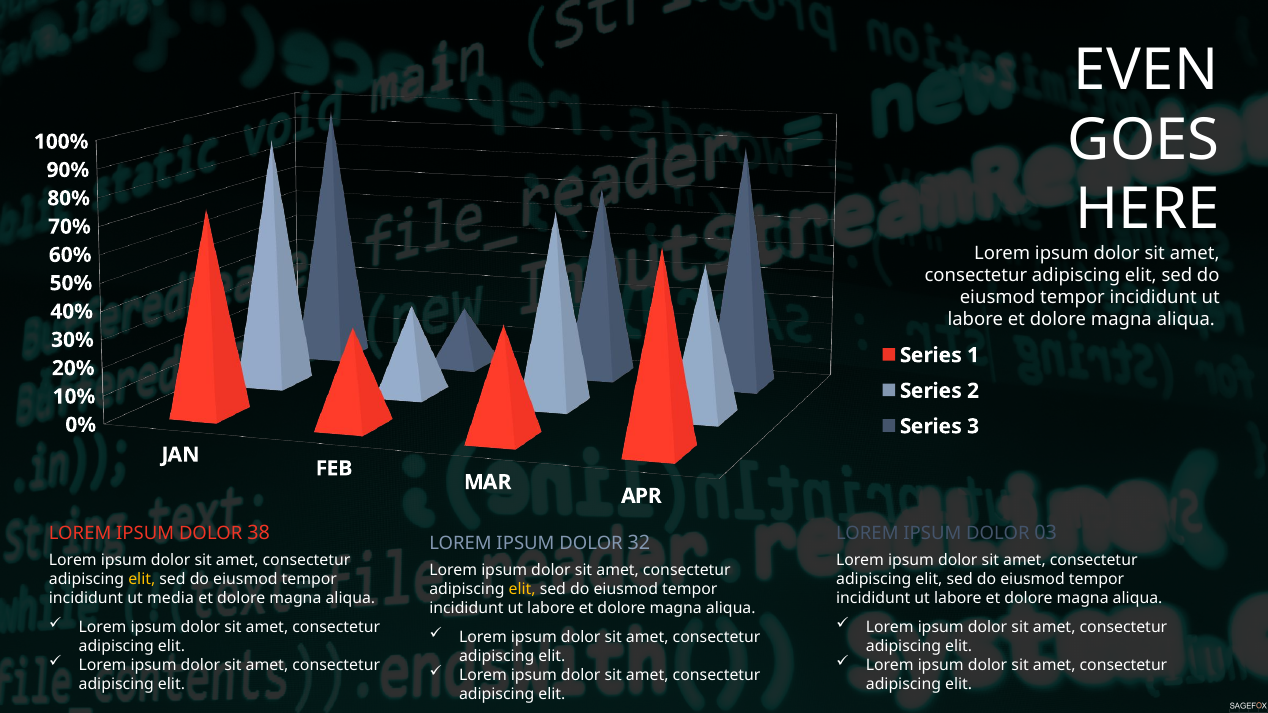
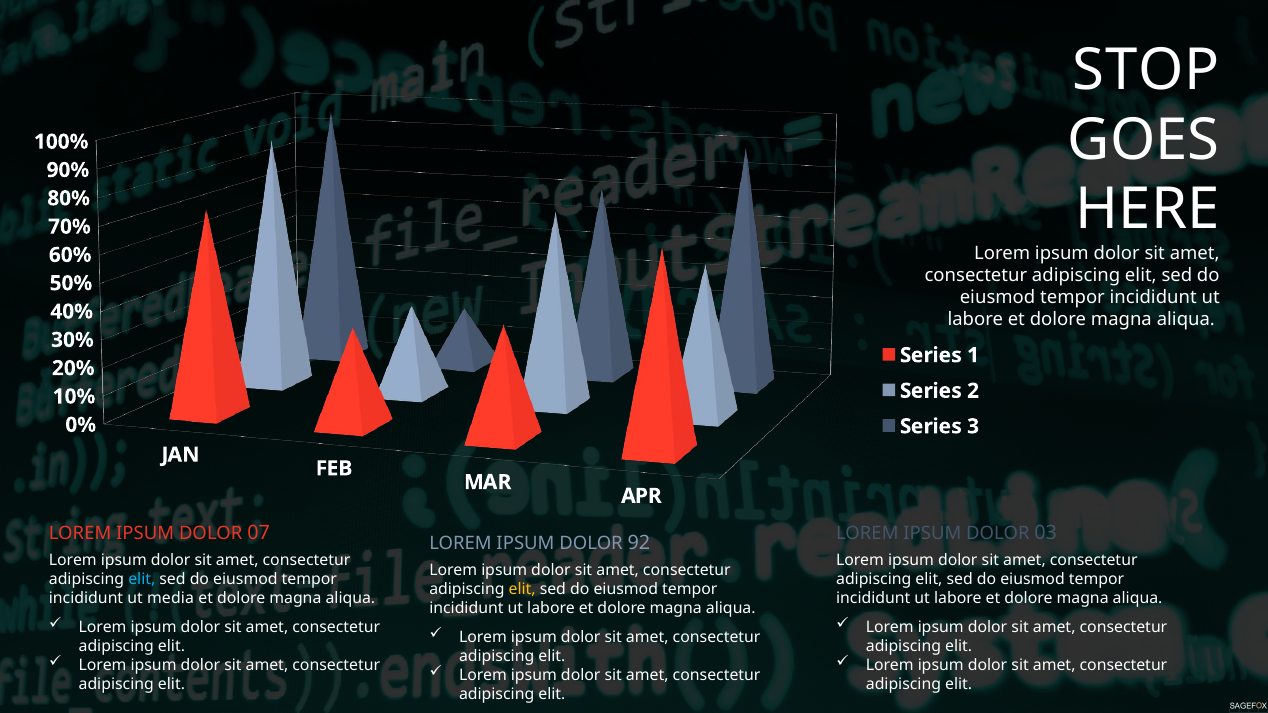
EVEN: EVEN -> STOP (1146, 70)
38: 38 -> 07 (259, 533)
32: 32 -> 92 (639, 543)
elit colour: yellow -> light blue (142, 579)
